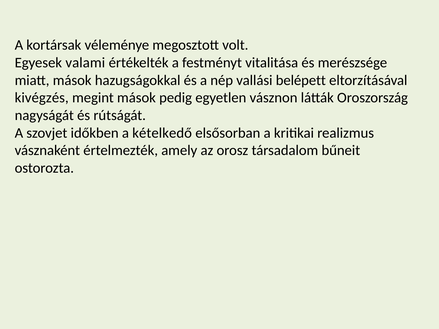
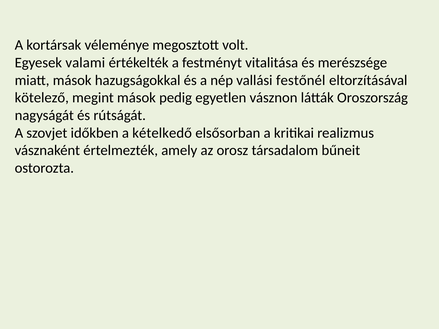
belépett: belépett -> festőnél (301, 80)
kivégzés: kivégzés -> kötelező (42, 98)
